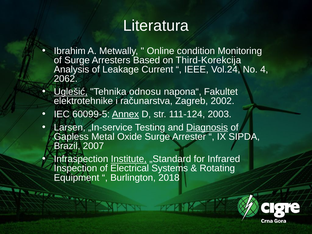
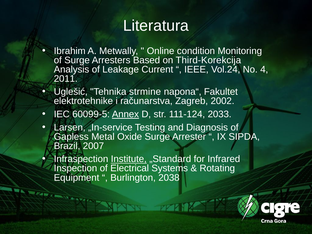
2062: 2062 -> 2011 (66, 79)
Uglešić underline: present -> none (71, 92)
odnosu: odnosu -> strmine (145, 92)
2003: 2003 -> 2033 (220, 114)
Diagnosis underline: present -> none (207, 127)
2018: 2018 -> 2038 (169, 178)
